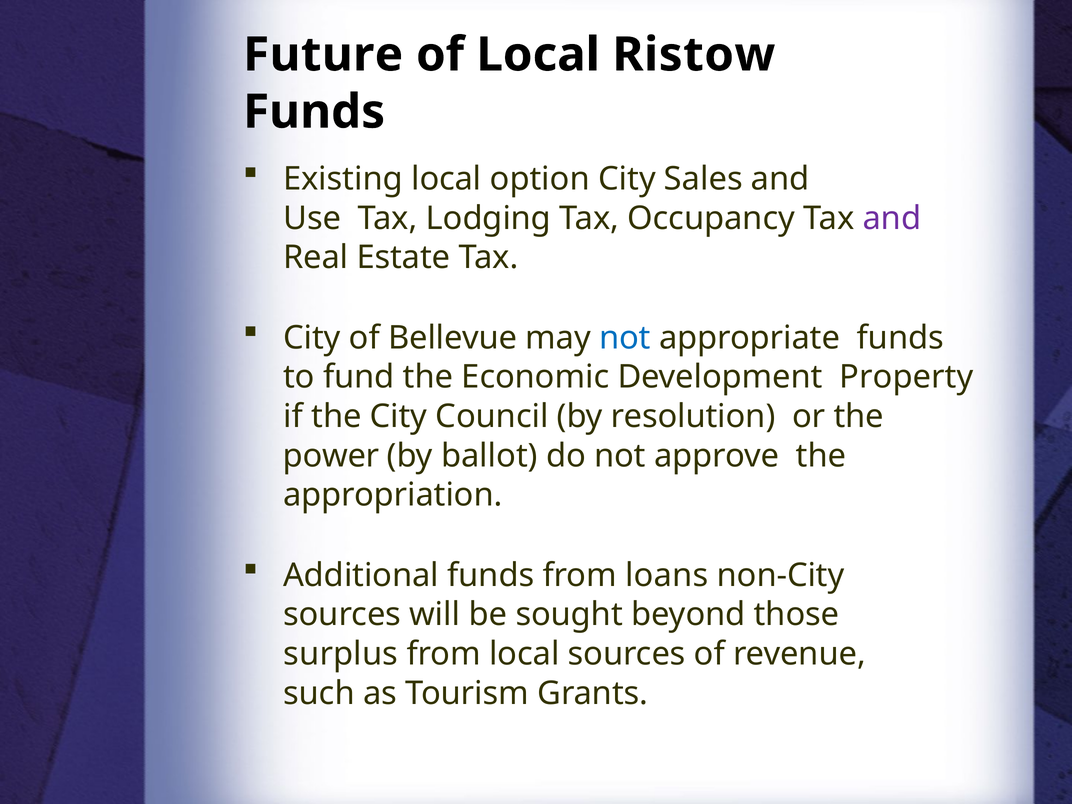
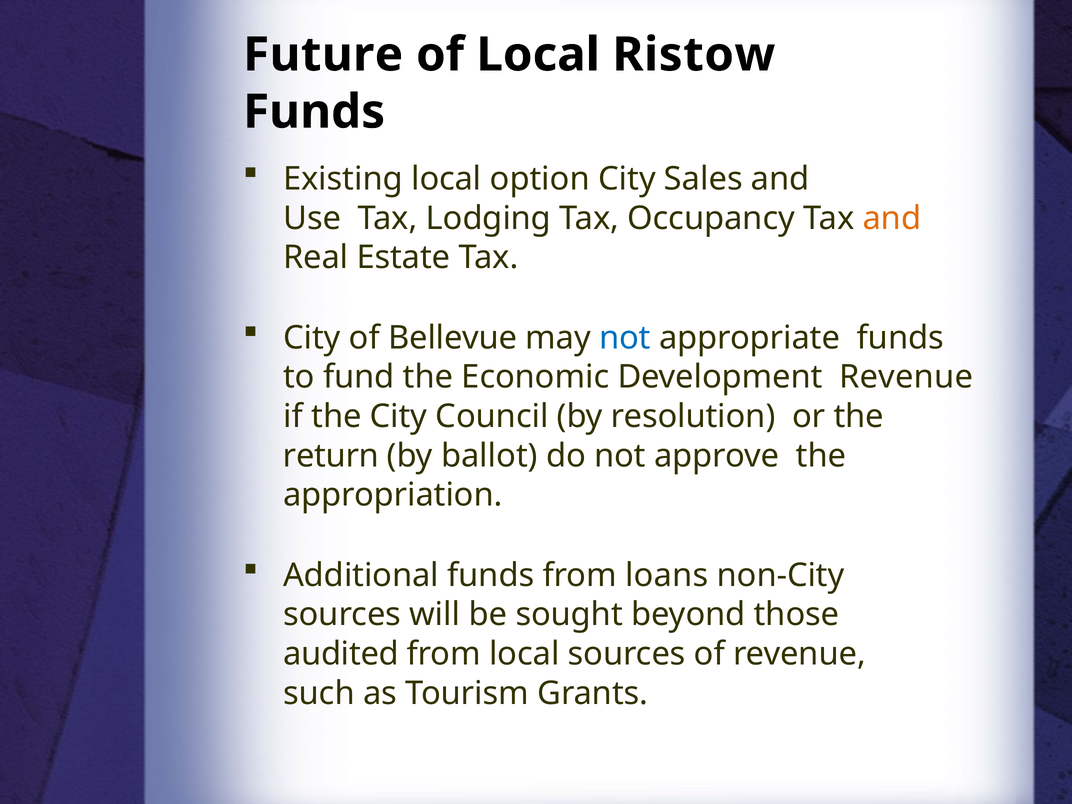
and colour: purple -> orange (892, 218)
Development Property: Property -> Revenue (906, 377)
power: power -> return (331, 456)
surplus: surplus -> audited (341, 654)
